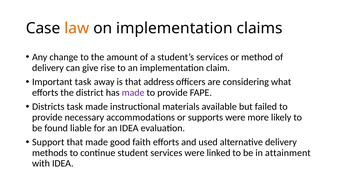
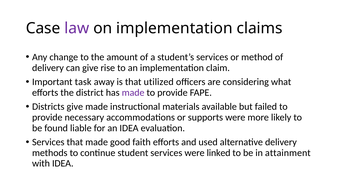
law colour: orange -> purple (77, 28)
address: address -> utilized (159, 82)
Districts task: task -> give (75, 107)
Support: Support -> Services (48, 142)
